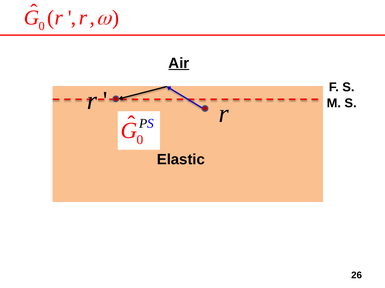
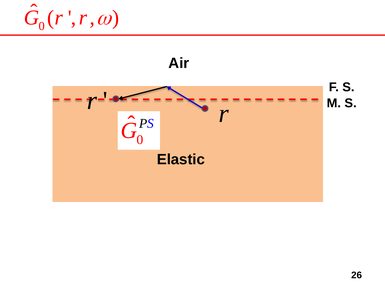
Air underline: present -> none (179, 63)
